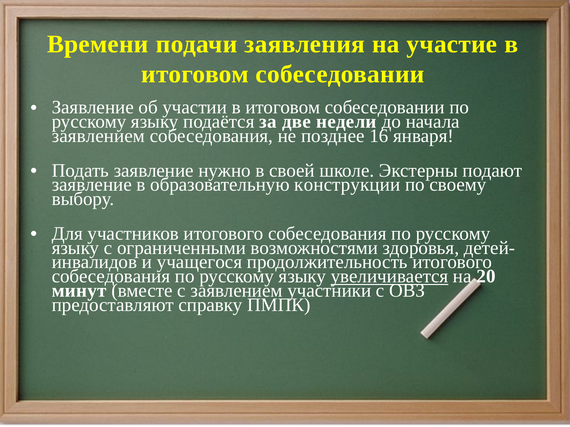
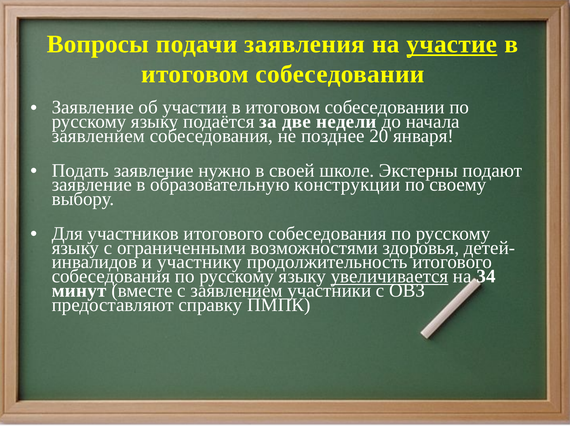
Времени: Времени -> Вопросы (98, 44)
участие underline: none -> present (452, 44)
16: 16 -> 20 (379, 136)
учащегося: учащегося -> участнику (199, 262)
20: 20 -> 34 (486, 277)
